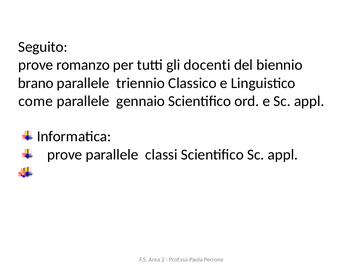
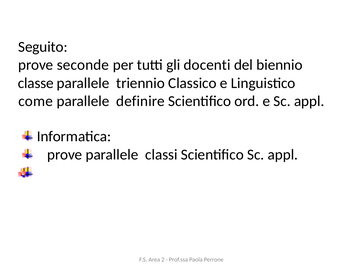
romanzo: romanzo -> seconde (83, 65)
brano: brano -> classe (36, 83)
gennaio: gennaio -> definire (140, 101)
